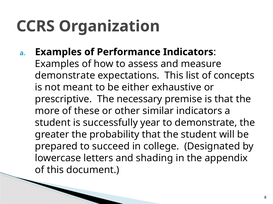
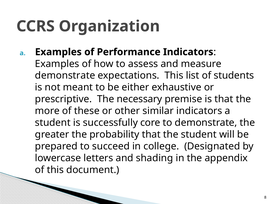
concepts: concepts -> students (234, 76)
year: year -> core (150, 123)
